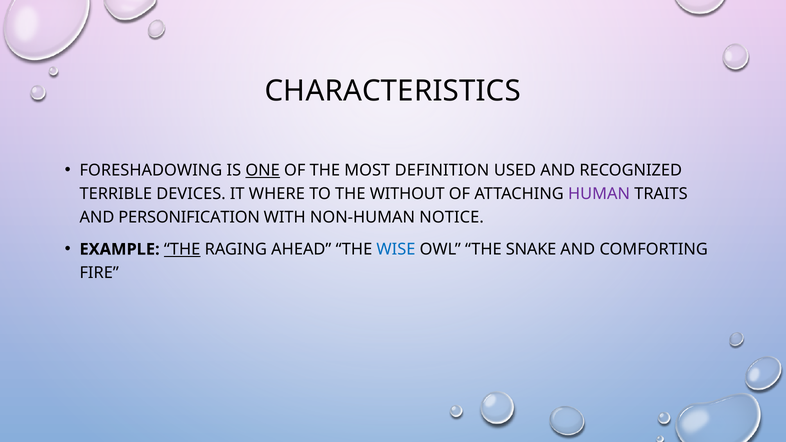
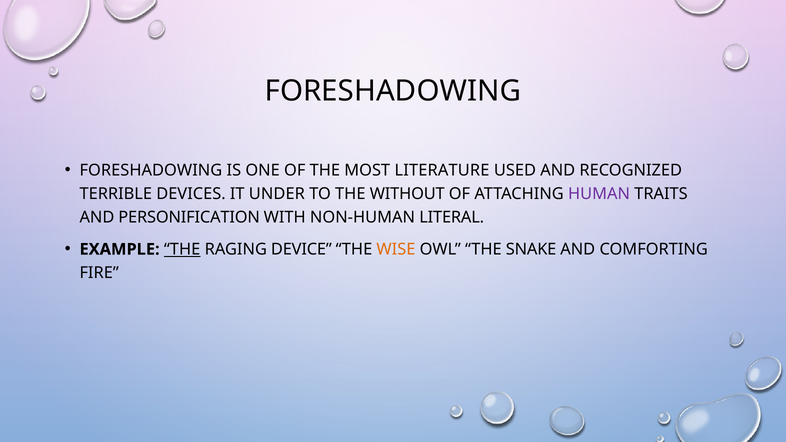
CHARACTERISTICS: CHARACTERISTICS -> FORESHADOWING (393, 91)
ONE underline: present -> none (263, 170)
DEFINITION: DEFINITION -> LITERATURE (442, 170)
WHERE: WHERE -> UNDER (277, 194)
NOTICE: NOTICE -> LITERAL (452, 218)
AHEAD: AHEAD -> DEVICE (301, 249)
WISE colour: blue -> orange (396, 249)
